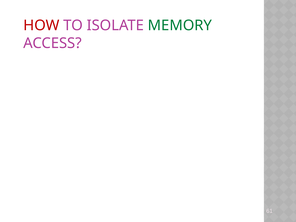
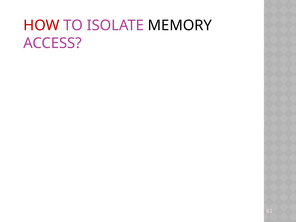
MEMORY colour: green -> black (180, 25)
